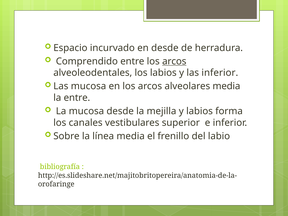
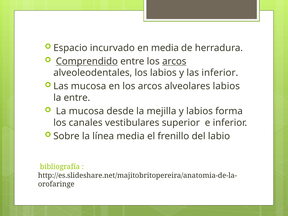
en desde: desde -> media (165, 48)
Comprendido underline: none -> present (87, 61)
alveolares media: media -> labios (226, 86)
